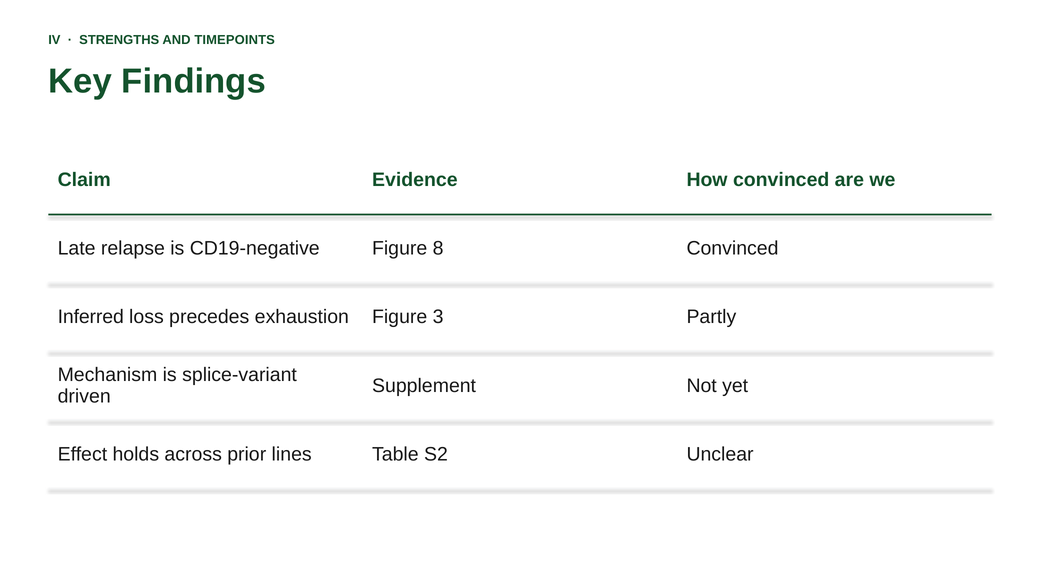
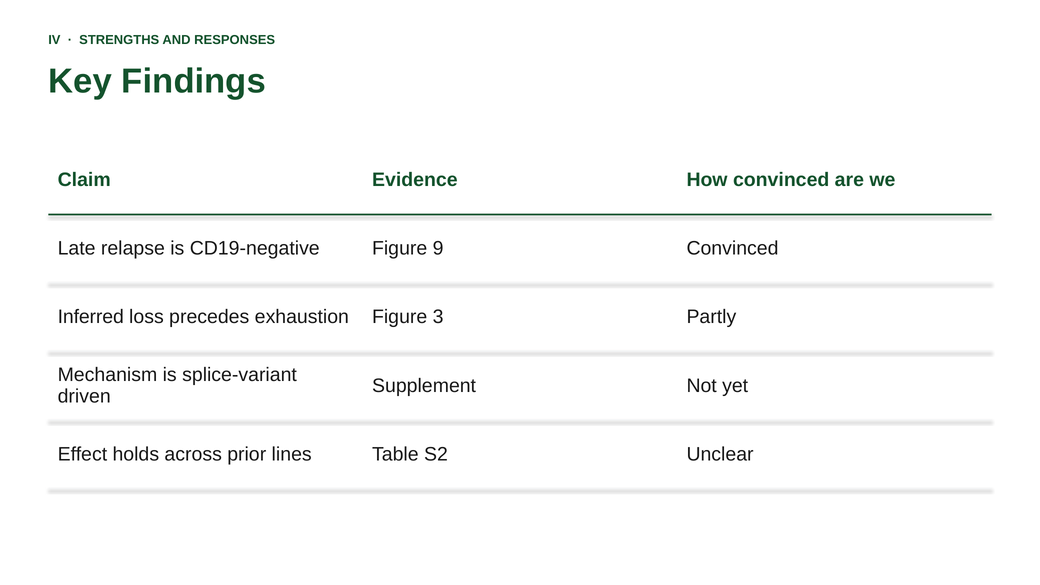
TIMEPOINTS: TIMEPOINTS -> RESPONSES (235, 40)
8: 8 -> 9 (438, 248)
